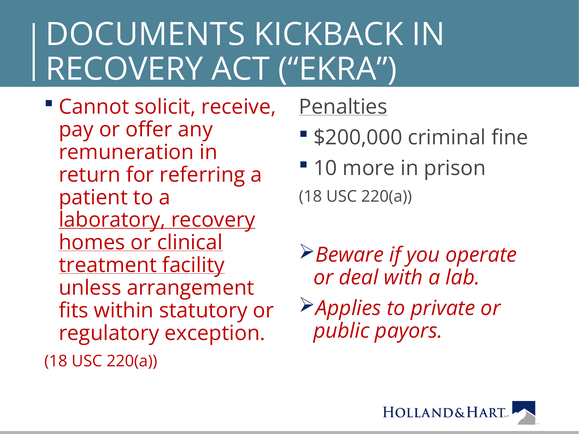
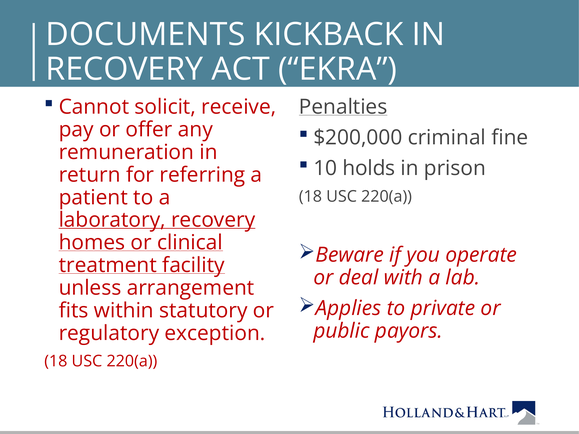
more: more -> holds (369, 168)
